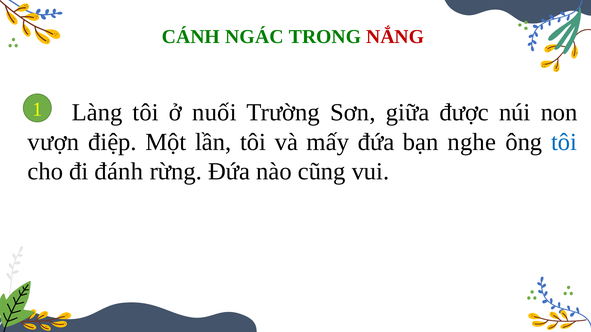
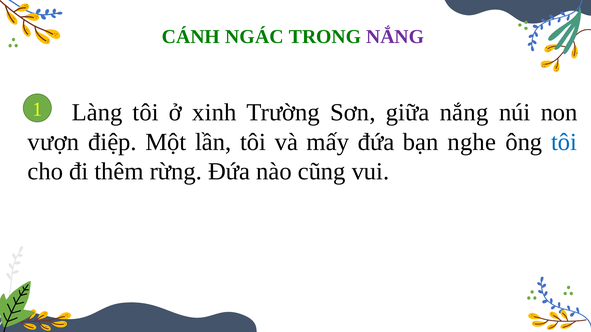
NẮNG colour: red -> purple (395, 37)
nuối: nuối -> xinh (214, 113)
giữa được: được -> nắng (464, 113)
đánh: đánh -> thêm (119, 172)
